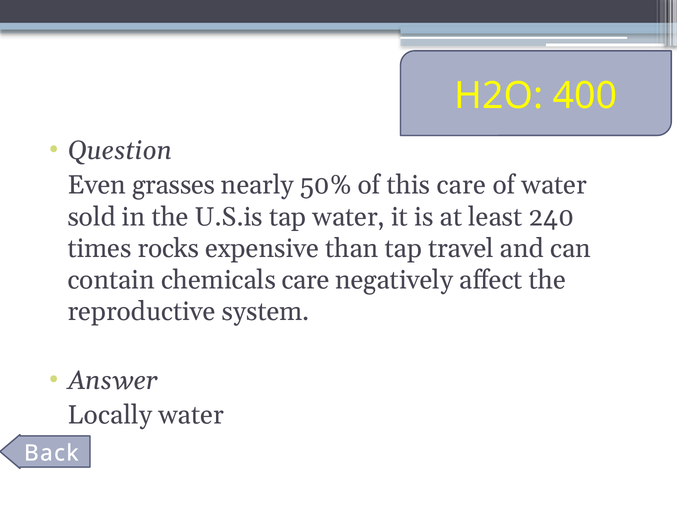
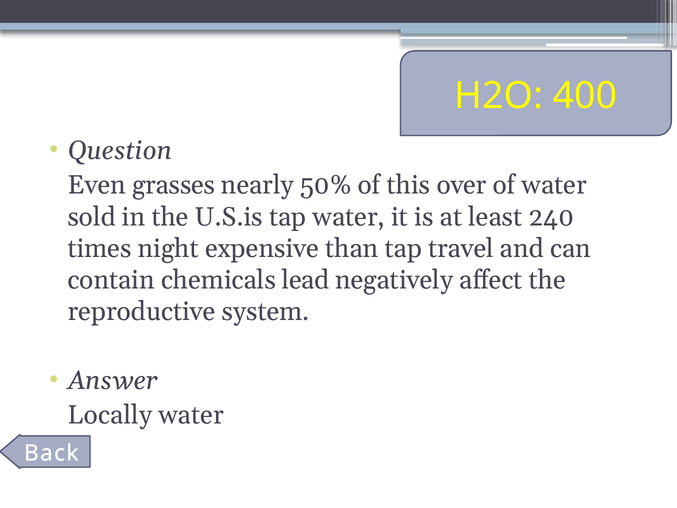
this care: care -> over (462, 185)
rocks: rocks -> night (168, 248)
chemicals care: care -> lead (306, 280)
